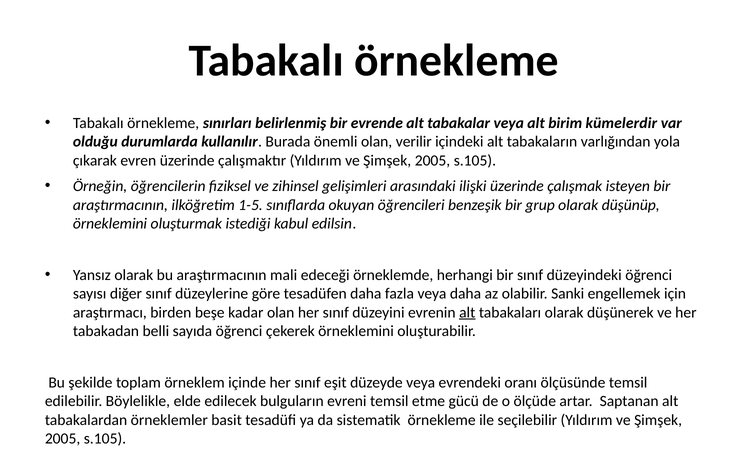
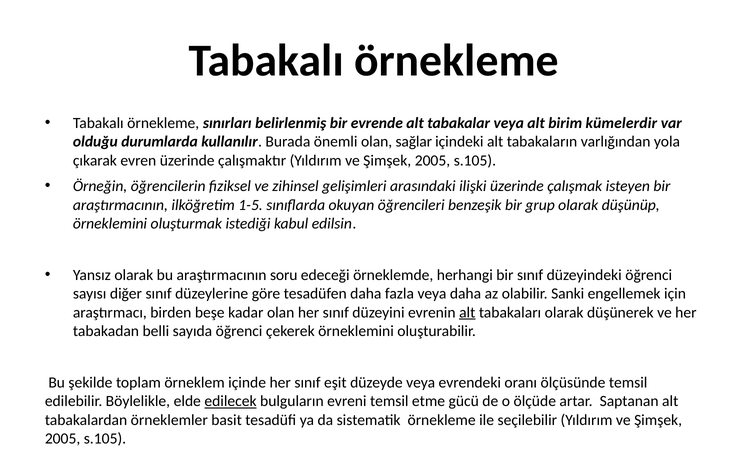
verilir: verilir -> sağlar (414, 142)
mali: mali -> soru (284, 275)
edilecek underline: none -> present (230, 402)
